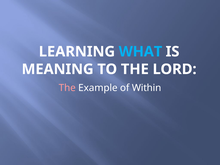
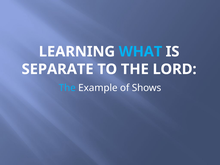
MEANING: MEANING -> SEPARATE (58, 69)
The colour: pink -> light blue (67, 88)
Within: Within -> Shows (147, 88)
